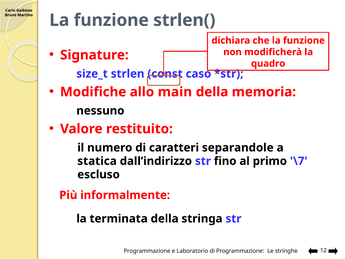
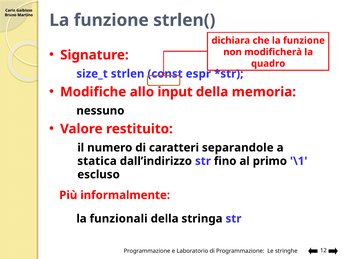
caso: caso -> espr (198, 74)
main: main -> input (175, 92)
\7: \7 -> \1 (299, 161)
terminata: terminata -> funzionali (119, 218)
